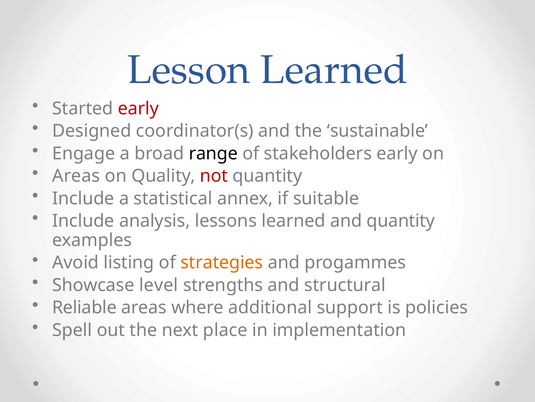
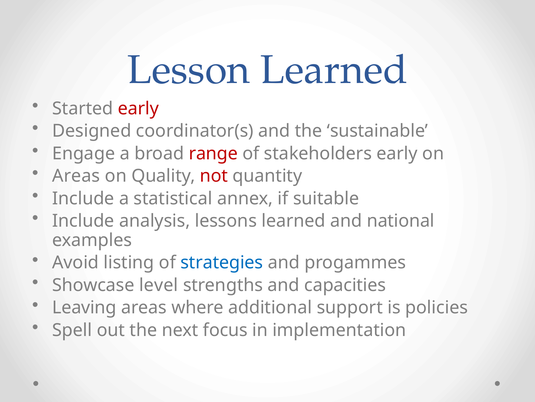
range colour: black -> red (213, 153)
and quantity: quantity -> national (401, 221)
strategies colour: orange -> blue (222, 262)
structural: structural -> capacities (345, 285)
Reliable: Reliable -> Leaving (84, 307)
place: place -> focus (225, 330)
